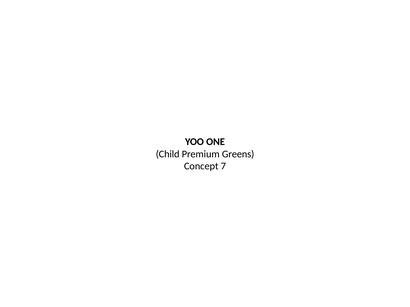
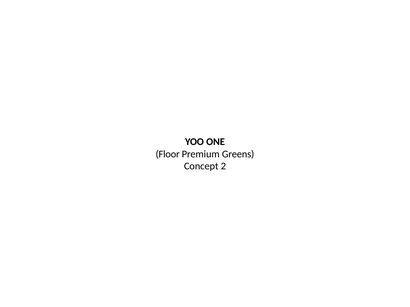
Child: Child -> Floor (168, 154)
7: 7 -> 2 (223, 167)
